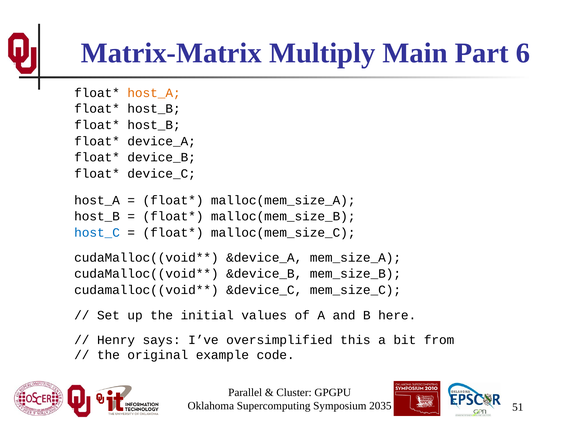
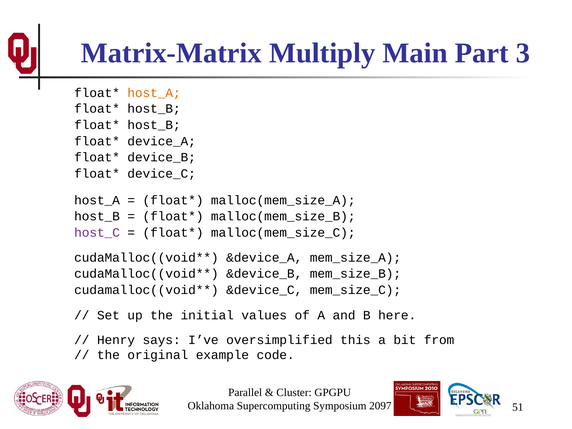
6: 6 -> 3 (523, 53)
host_C colour: blue -> purple (97, 233)
2035: 2035 -> 2097 (380, 406)
